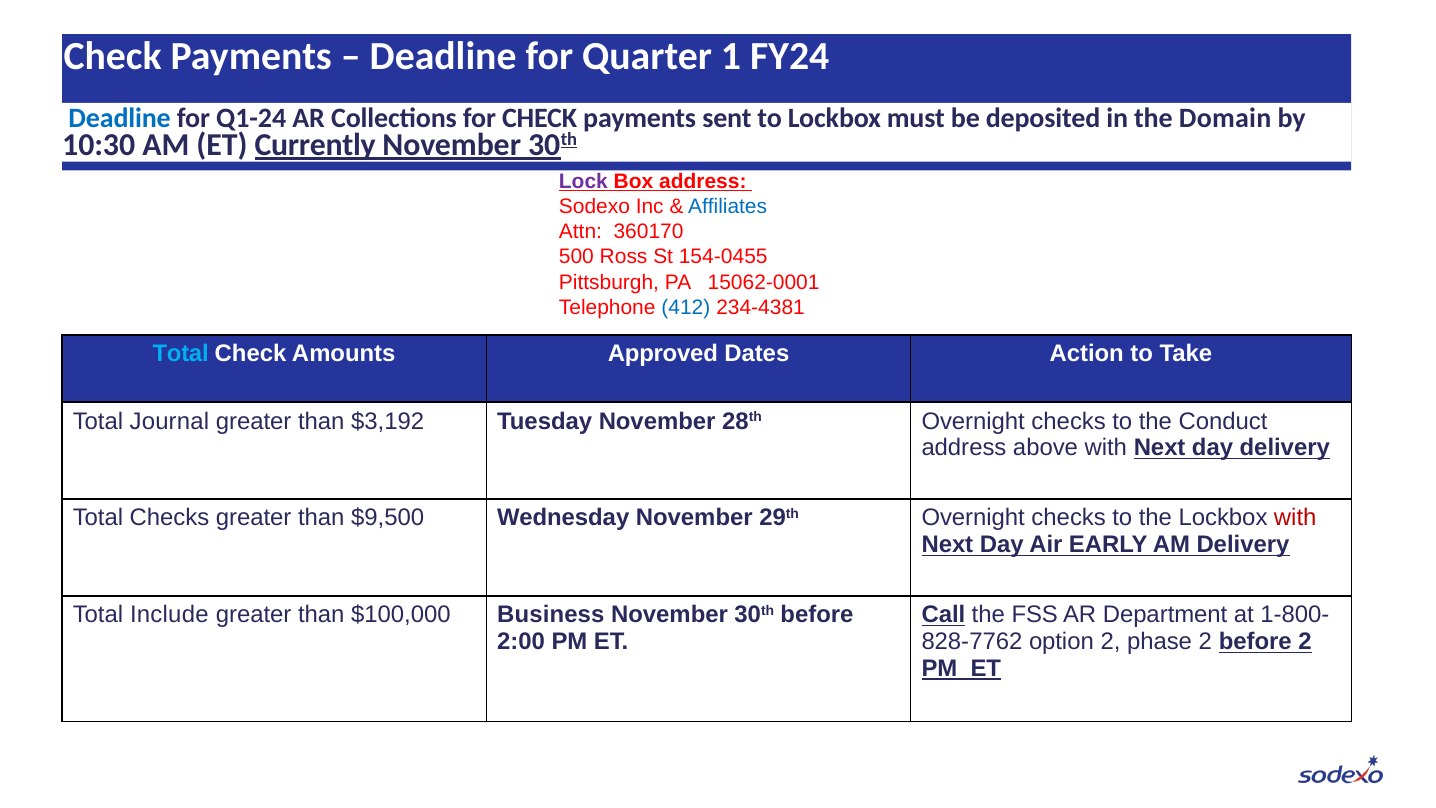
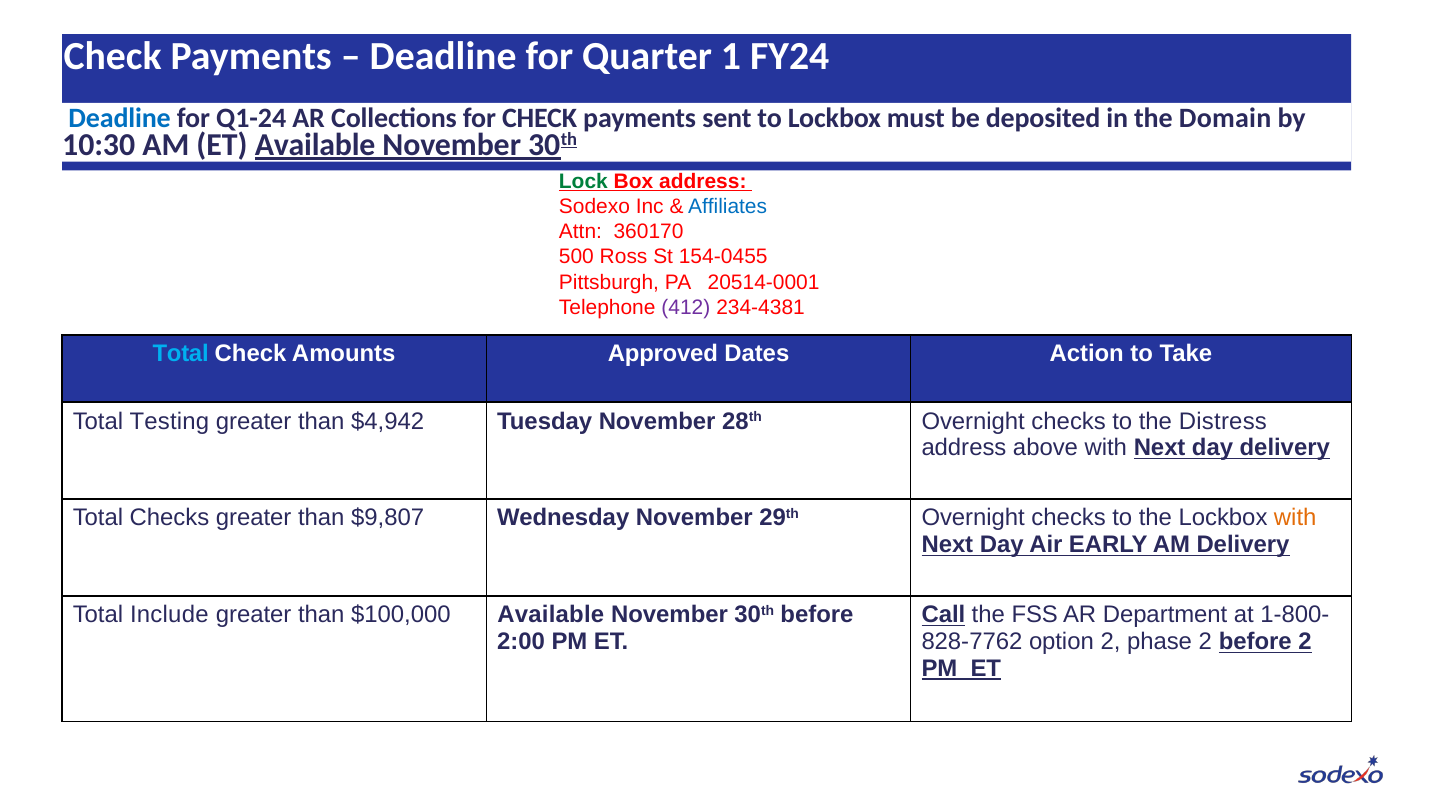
ET Currently: Currently -> Available (315, 145)
Lock colour: purple -> green (583, 182)
15062-0001: 15062-0001 -> 20514-0001 (764, 282)
412 colour: blue -> purple (686, 307)
Journal: Journal -> Testing (169, 421)
$3,192: $3,192 -> $4,942 (388, 421)
Conduct: Conduct -> Distress (1223, 421)
$9,500: $9,500 -> $9,807 (388, 518)
with colour: red -> orange (1295, 518)
$100,000 Business: Business -> Available (551, 615)
